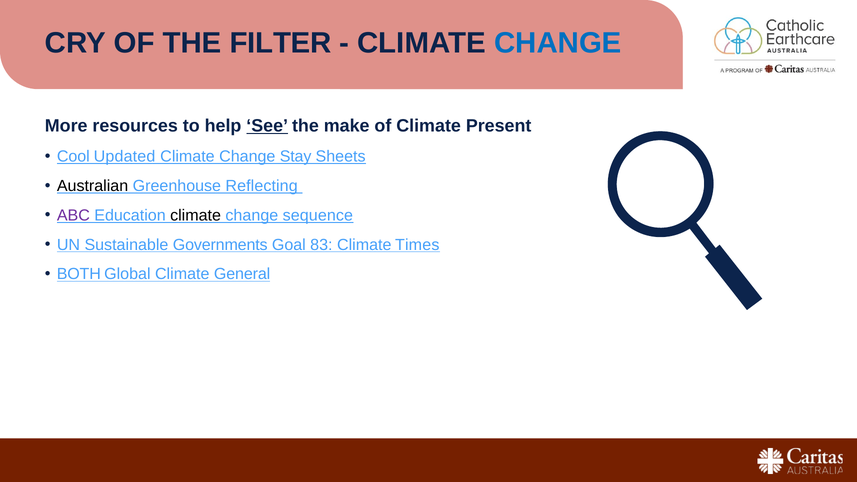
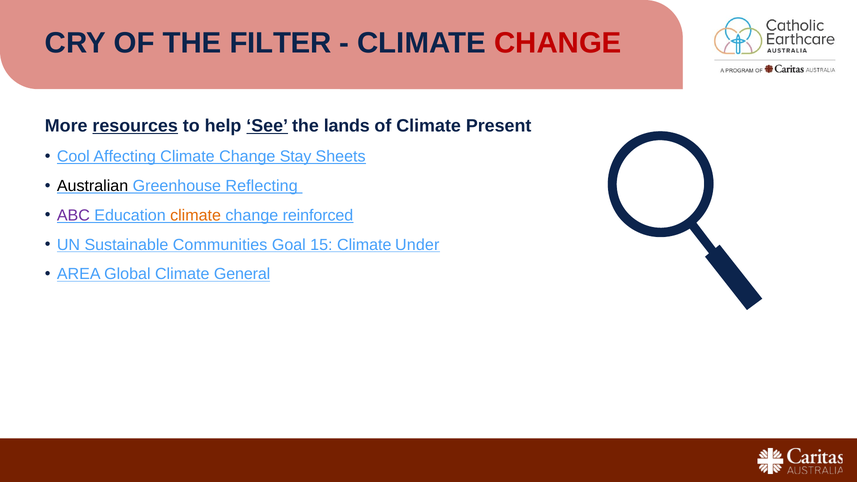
CHANGE colour: blue -> red (558, 43)
resources underline: none -> present (135, 126)
make: make -> lands (347, 126)
Updated: Updated -> Affecting (125, 156)
climate colour: black -> orange (196, 215)
sequence: sequence -> reinforced (318, 215)
Governments: Governments -> Communities (220, 245)
83: 83 -> 15 (321, 245)
Times: Times -> Under (417, 245)
BOTH: BOTH -> AREA (79, 274)
